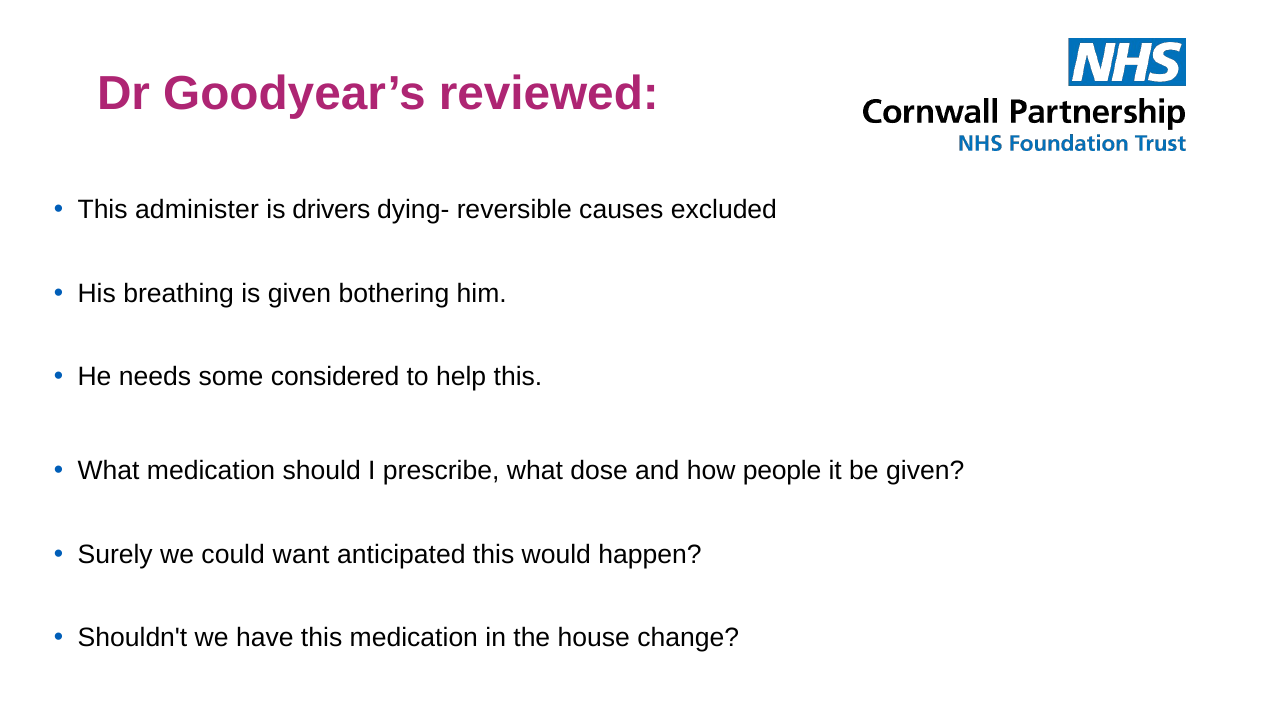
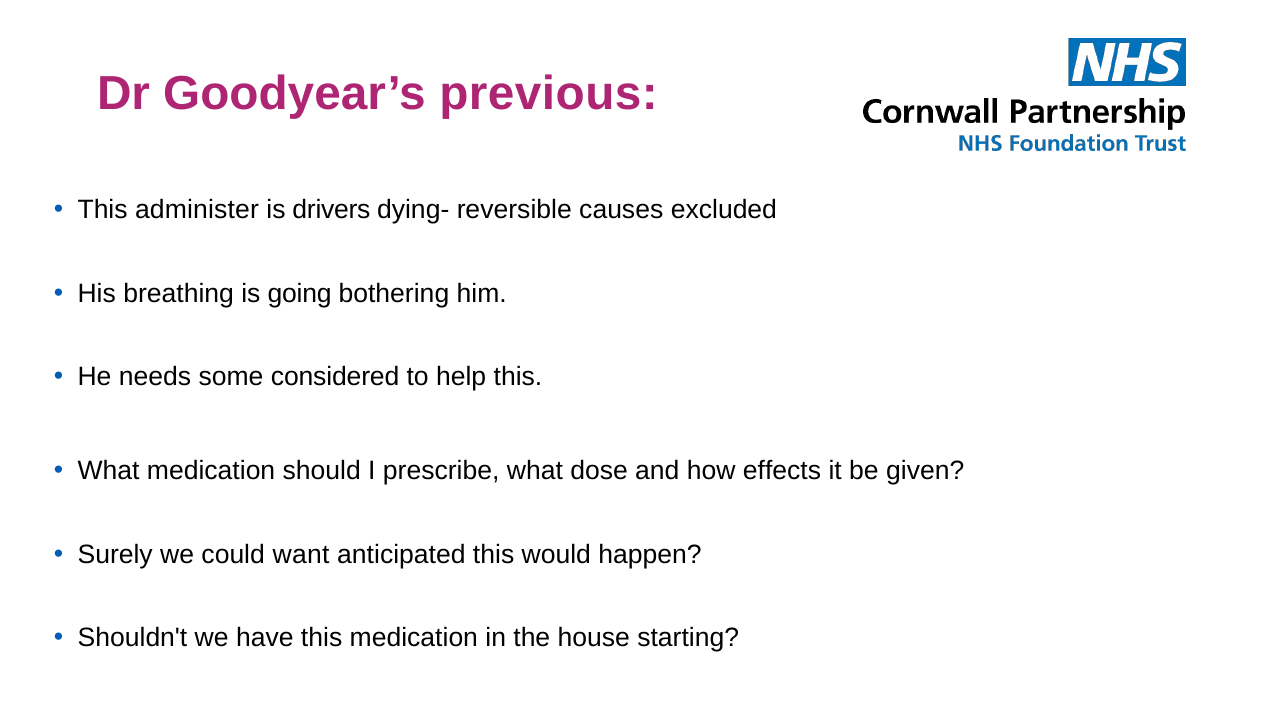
reviewed: reviewed -> previous (549, 94)
is given: given -> going (300, 293)
people: people -> effects (782, 471)
change: change -> starting (688, 638)
